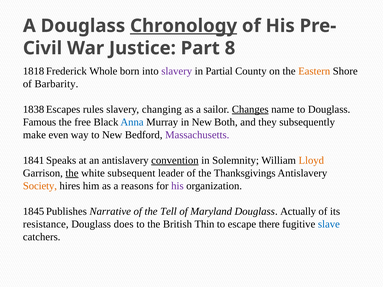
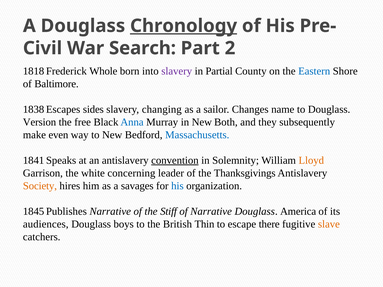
Justice: Justice -> Search (142, 48)
8: 8 -> 2 (230, 48)
Eastern colour: orange -> blue (314, 71)
Barbarity: Barbarity -> Baltimore (57, 84)
rules: rules -> sides (93, 109)
Changes underline: present -> none (250, 109)
Famous: Famous -> Version (40, 122)
Massachusetts colour: purple -> blue (197, 135)
the underline: present -> none (72, 173)
subsequent: subsequent -> concerning (131, 173)
reasons: reasons -> savages (137, 186)
his colour: purple -> blue (177, 186)
Tell: Tell -> Stiff (169, 212)
of Maryland: Maryland -> Narrative (211, 212)
Actually: Actually -> America (298, 212)
resistance: resistance -> audiences (46, 224)
does: does -> boys (124, 224)
slave colour: blue -> orange (329, 224)
